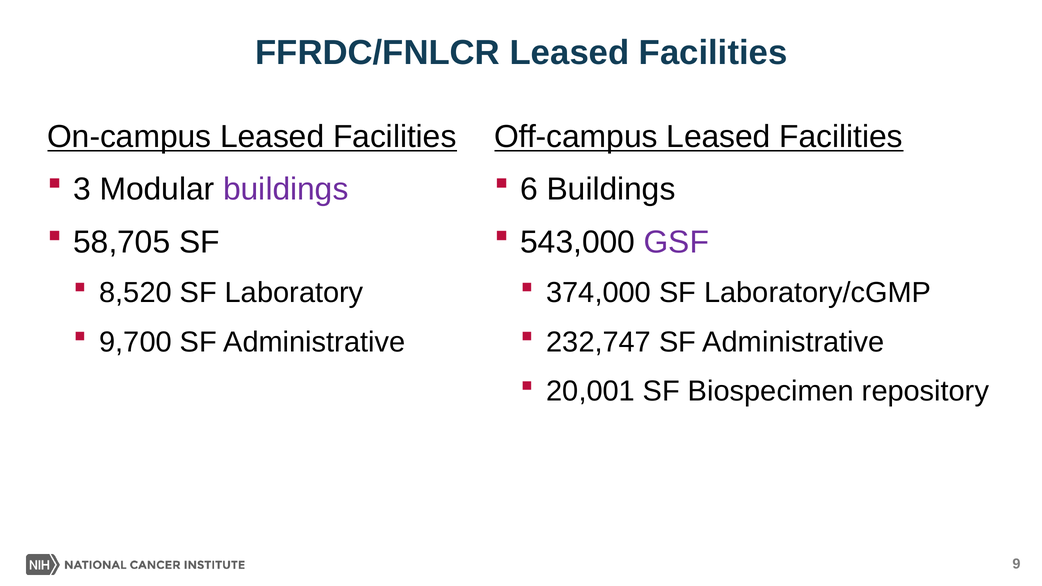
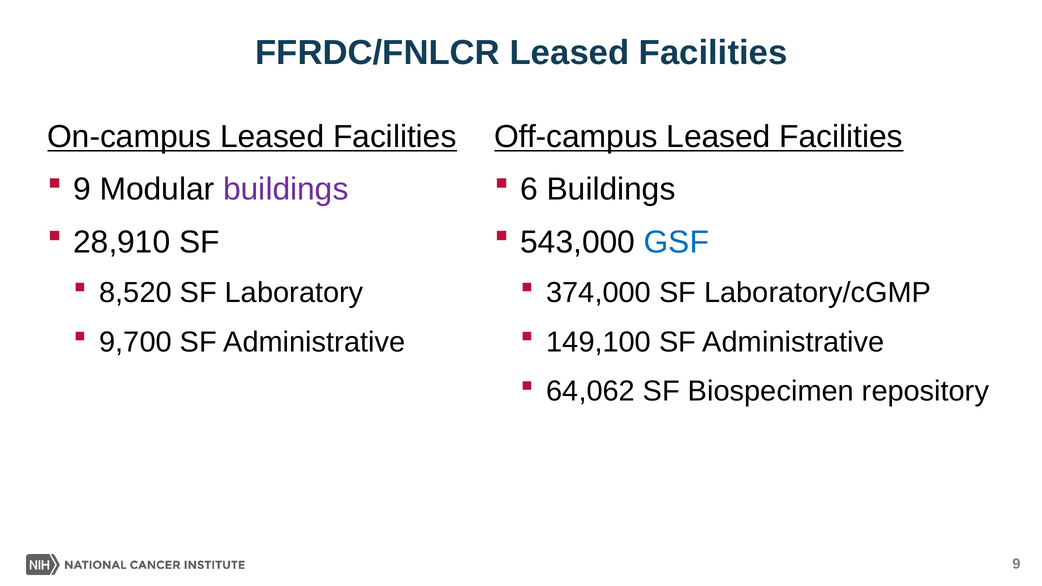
3: 3 -> 9 (82, 189)
GSF colour: purple -> blue (676, 242)
58,705: 58,705 -> 28,910 (122, 242)
232,747: 232,747 -> 149,100 (599, 342)
20,001: 20,001 -> 64,062 (591, 391)
